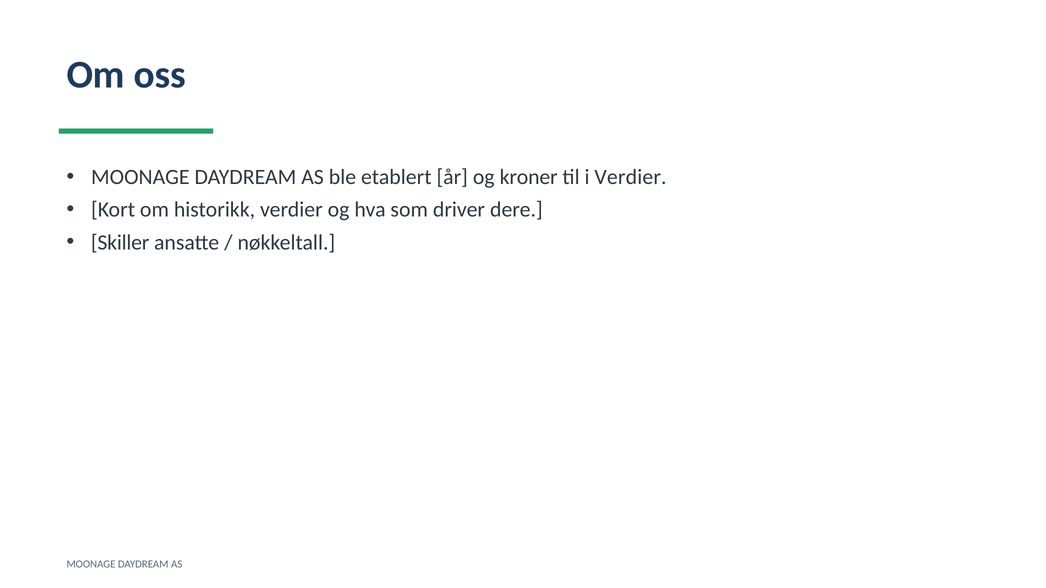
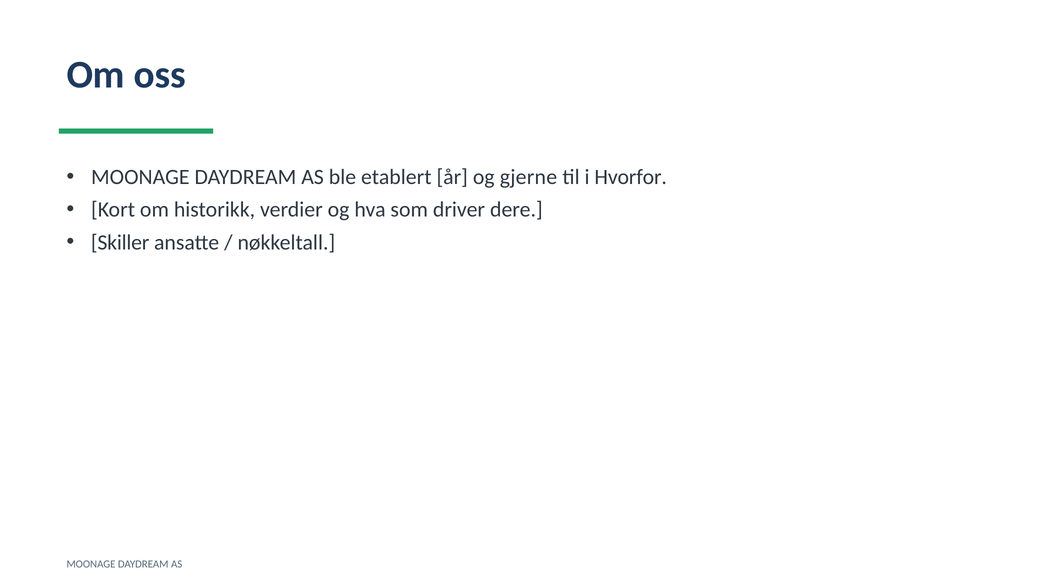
kroner: kroner -> gjerne (528, 177)
i Verdier: Verdier -> Hvorfor (631, 177)
